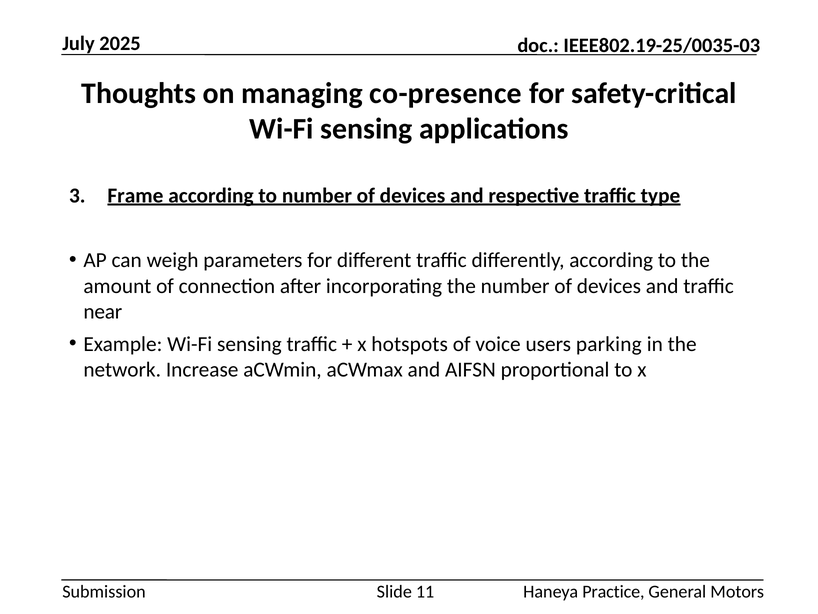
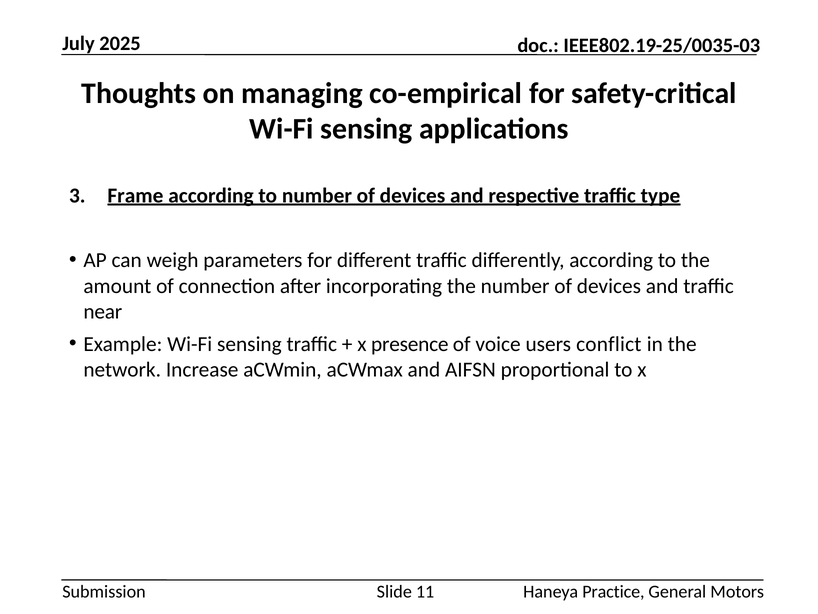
co-presence: co-presence -> co-empirical (446, 93)
hotspots: hotspots -> presence (410, 344)
parking: parking -> conflict (609, 344)
